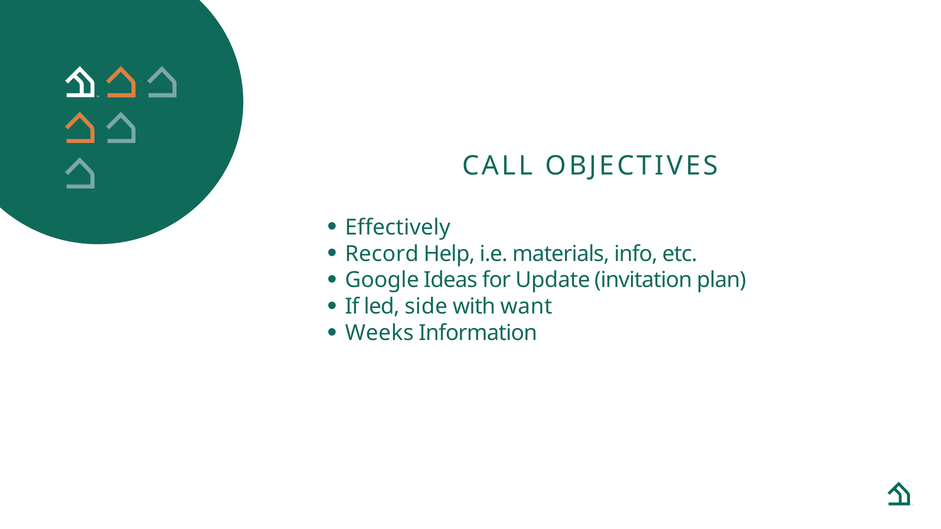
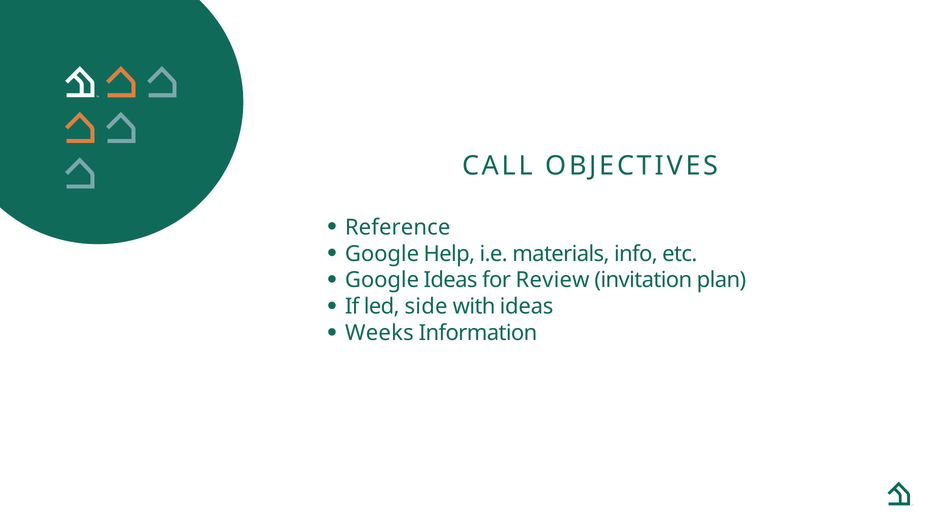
Effectively: Effectively -> Reference (398, 227)
Record: Record -> Google (382, 254)
Update: Update -> Review (553, 280)
with want: want -> ideas (527, 307)
